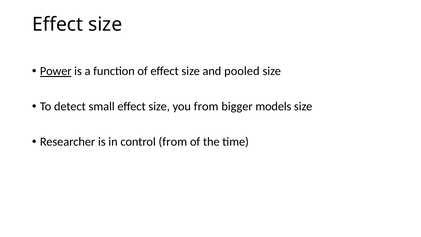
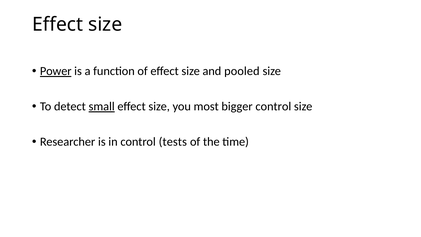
small underline: none -> present (102, 106)
you from: from -> most (206, 106)
bigger models: models -> control (273, 106)
control from: from -> tests (173, 142)
